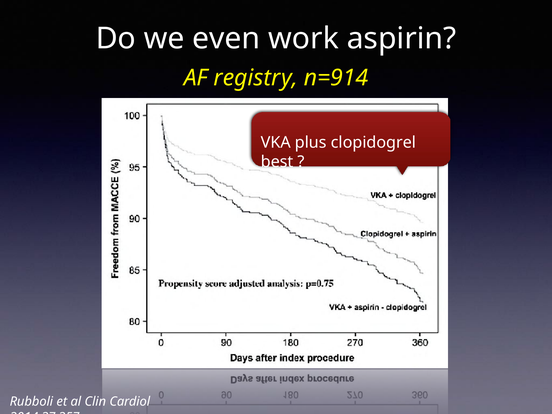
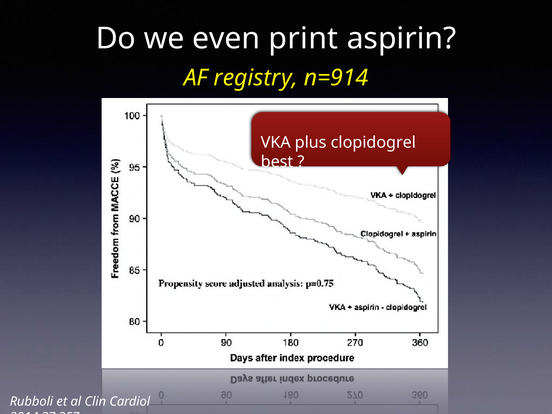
work: work -> print (303, 39)
